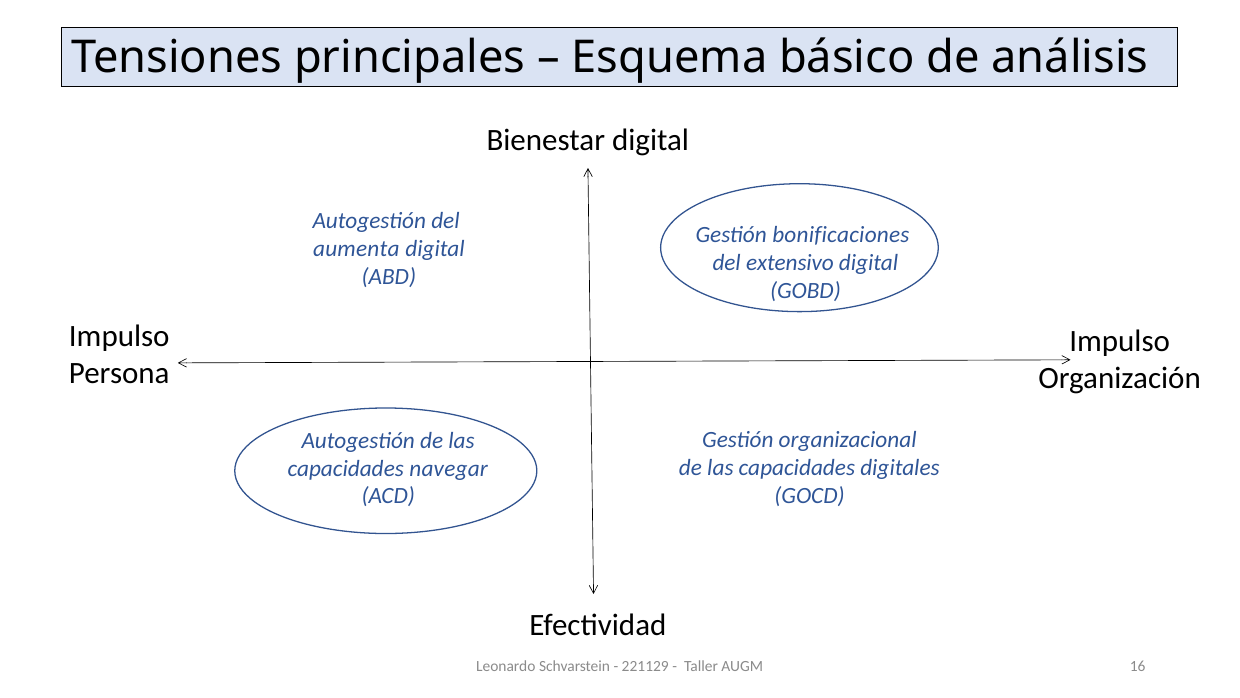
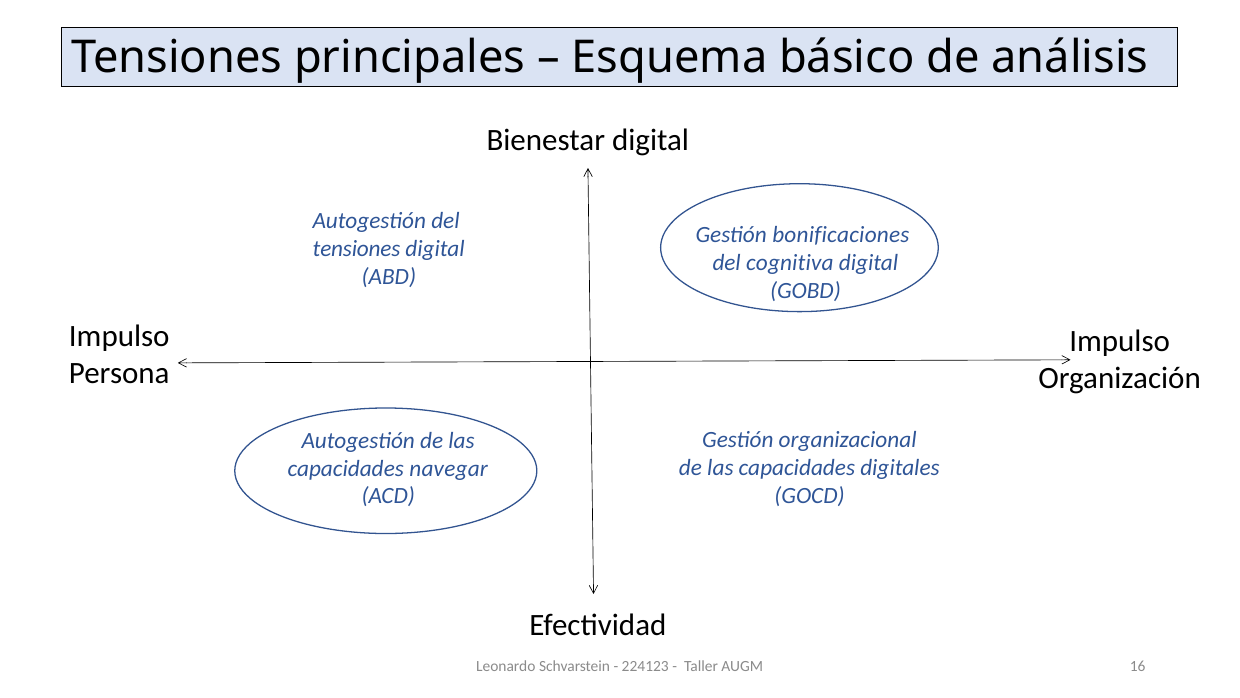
aumenta: aumenta -> tensiones (357, 249)
extensivo: extensivo -> cognitiva (790, 263)
221129: 221129 -> 224123 (645, 666)
